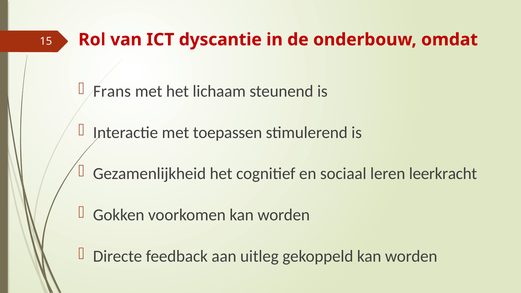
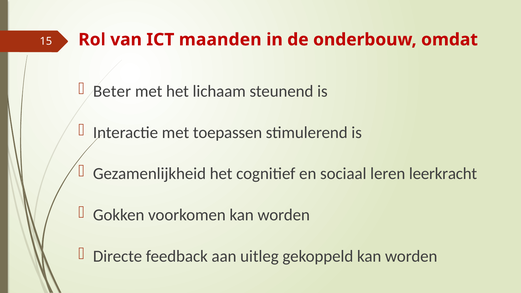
dyscantie: dyscantie -> maanden (220, 40)
Frans: Frans -> Beter (112, 91)
